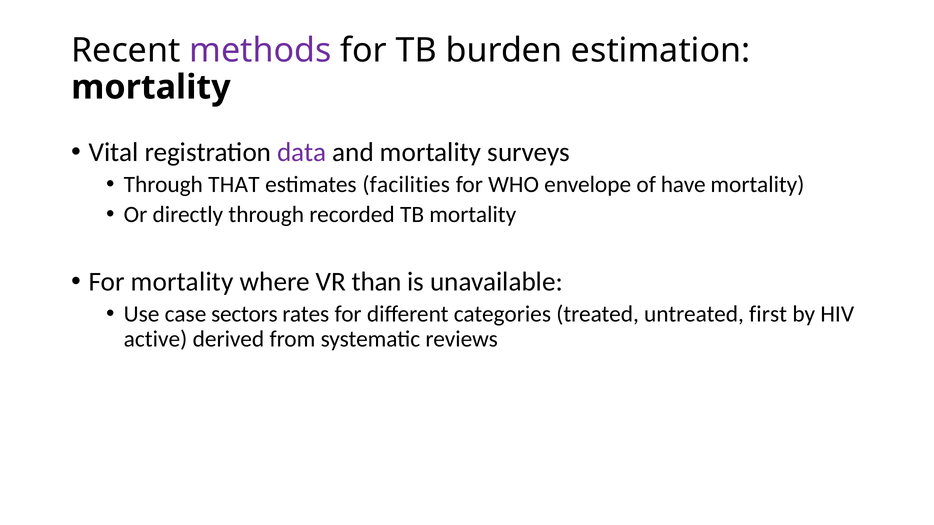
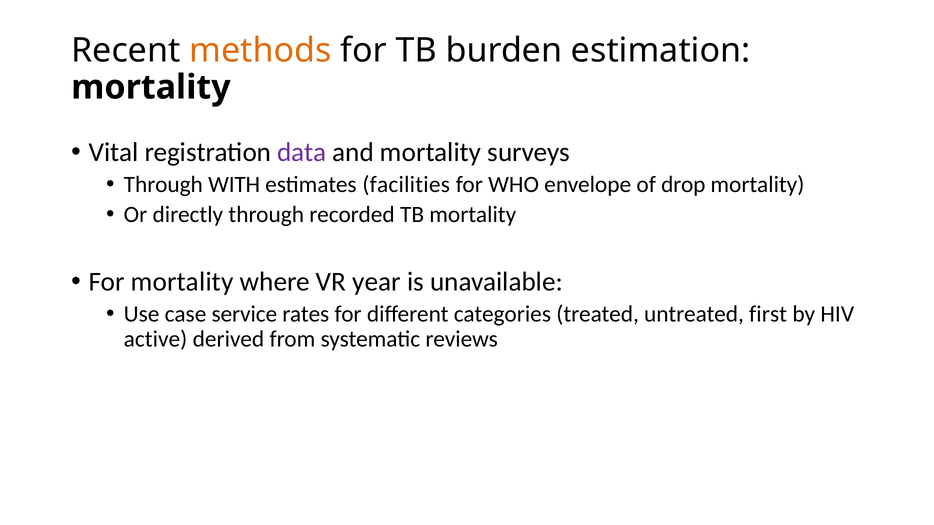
methods colour: purple -> orange (260, 51)
THAT: THAT -> WITH (234, 185)
have: have -> drop (683, 185)
than: than -> year (377, 282)
sectors: sectors -> service (244, 314)
